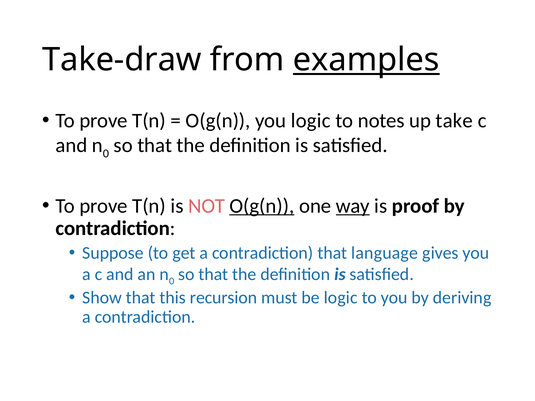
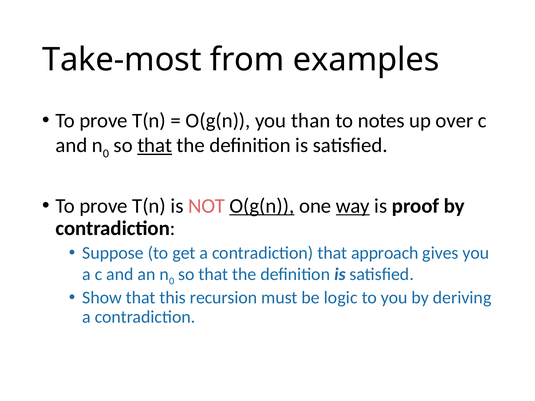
Take-draw: Take-draw -> Take-most (122, 60)
examples underline: present -> none (366, 60)
you logic: logic -> than (311, 121)
take: take -> over (454, 121)
that underline: none -> present (155, 146)
language: language -> approach (385, 253)
